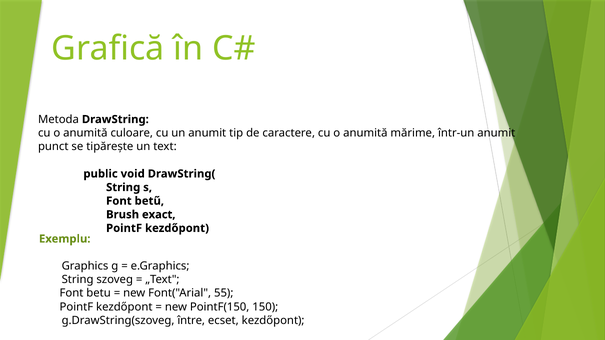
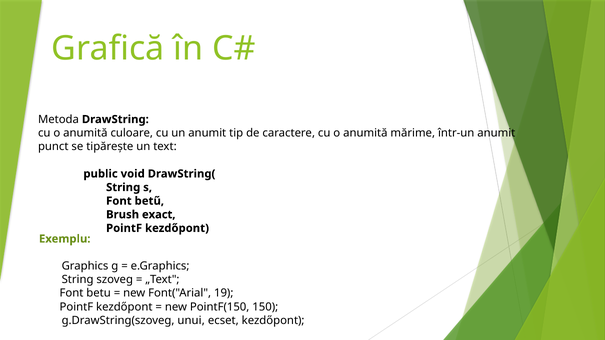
55: 55 -> 19 (224, 293)
între: între -> unui (191, 321)
